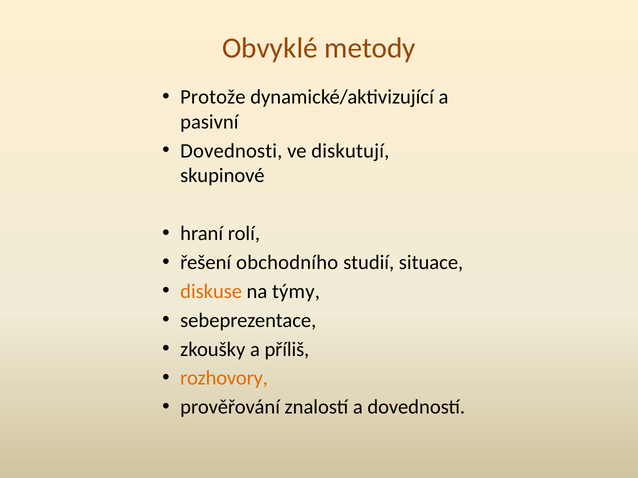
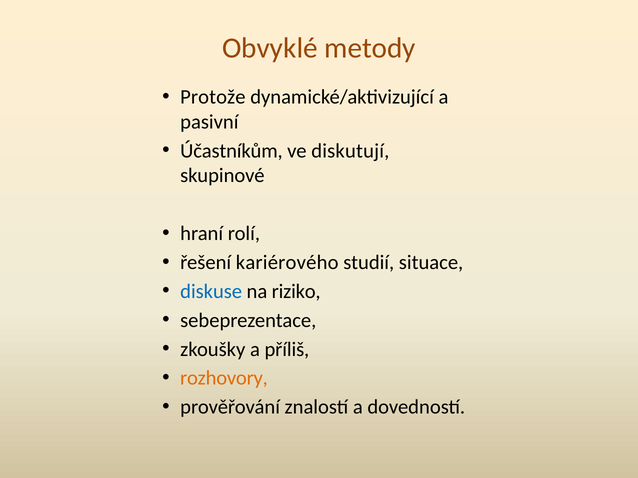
Dovednosti: Dovednosti -> Účastníkům (231, 151)
obchodního: obchodního -> kariérového (287, 263)
diskuse colour: orange -> blue (211, 292)
týmy: týmy -> riziko (296, 292)
